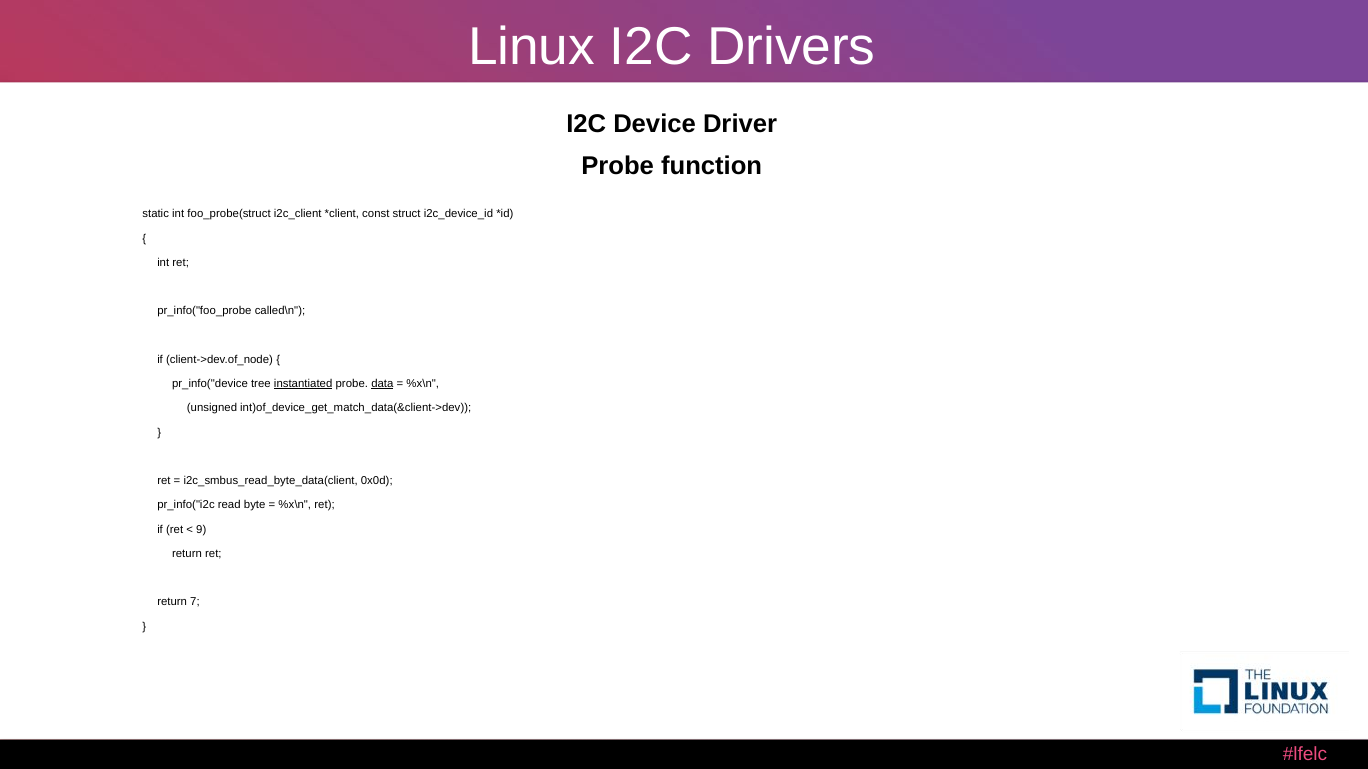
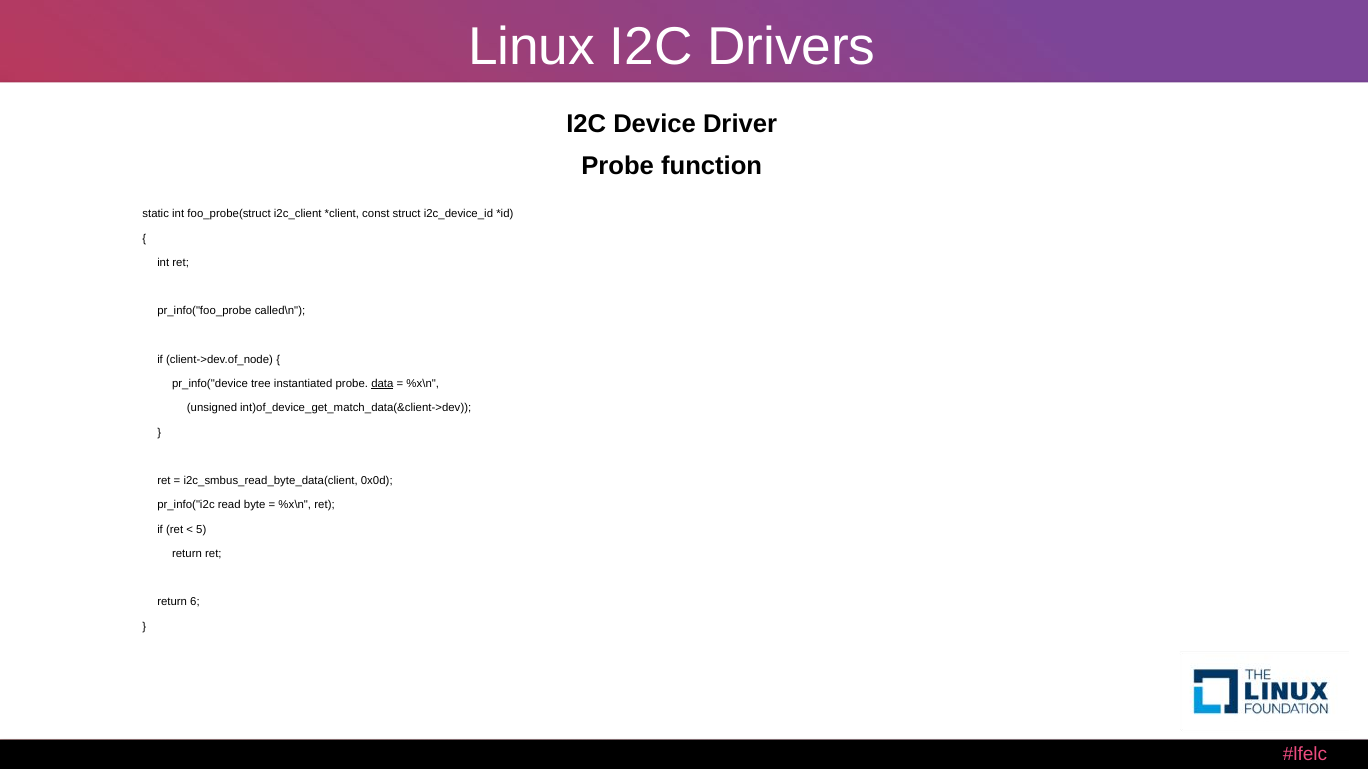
instantiated underline: present -> none (303, 384)
9: 9 -> 5 (201, 530)
7: 7 -> 6 (195, 603)
